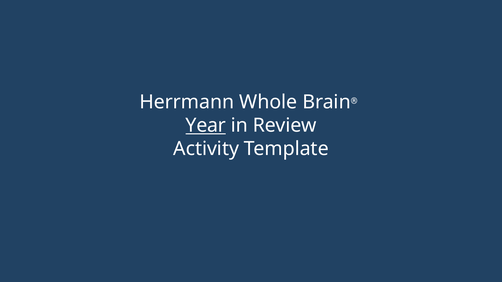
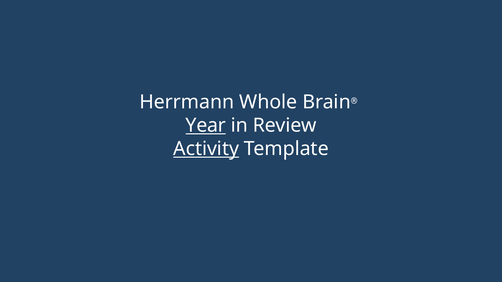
Activity underline: none -> present (206, 149)
